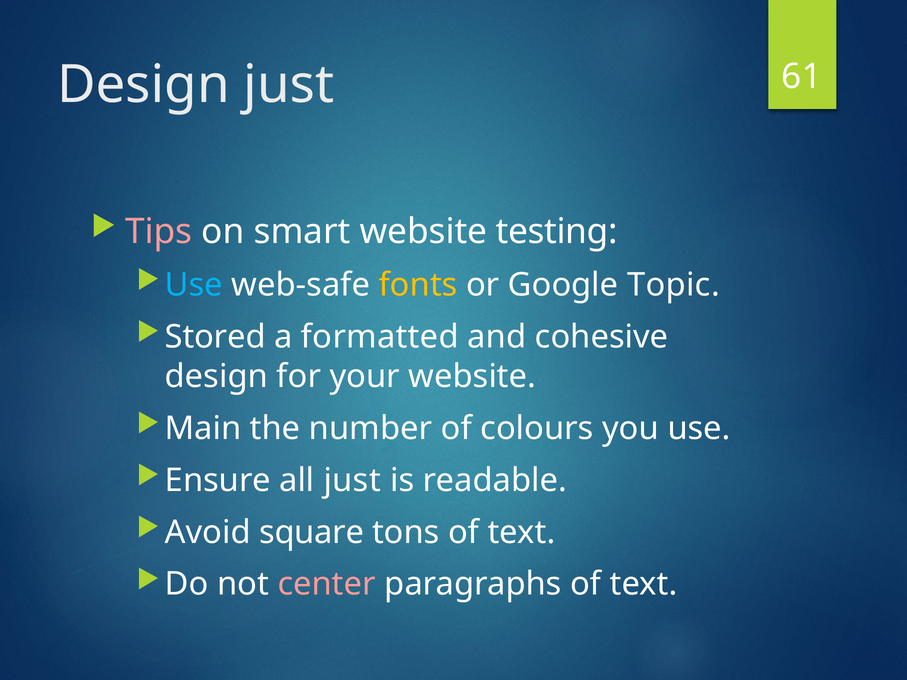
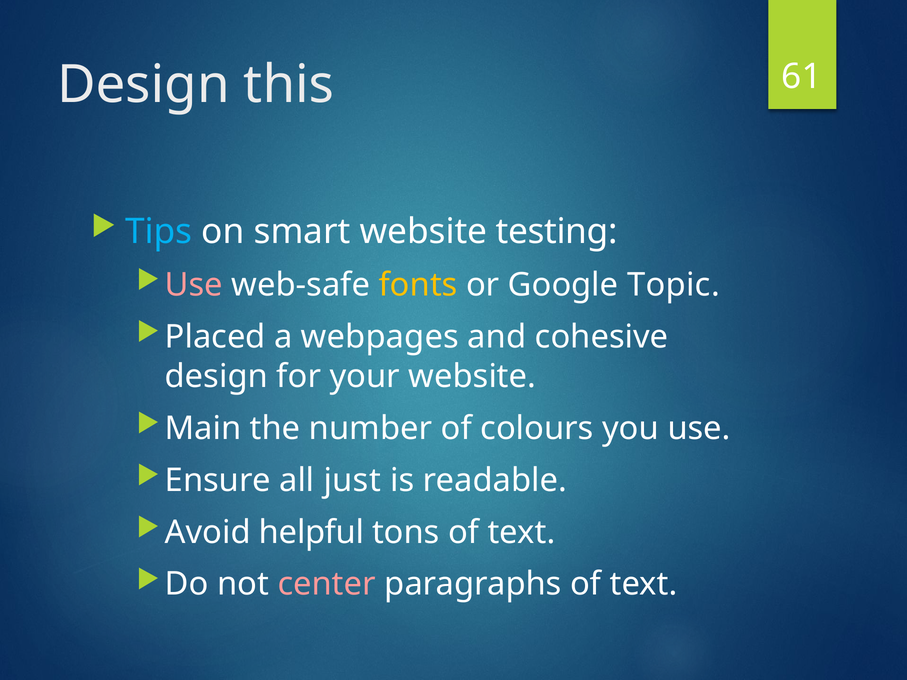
Design just: just -> this (289, 85)
Tips colour: pink -> light blue (159, 232)
Use colour: light blue -> pink (194, 285)
Stored: Stored -> Placed (215, 337)
formatted: formatted -> webpages (380, 337)
square: square -> helpful (312, 532)
